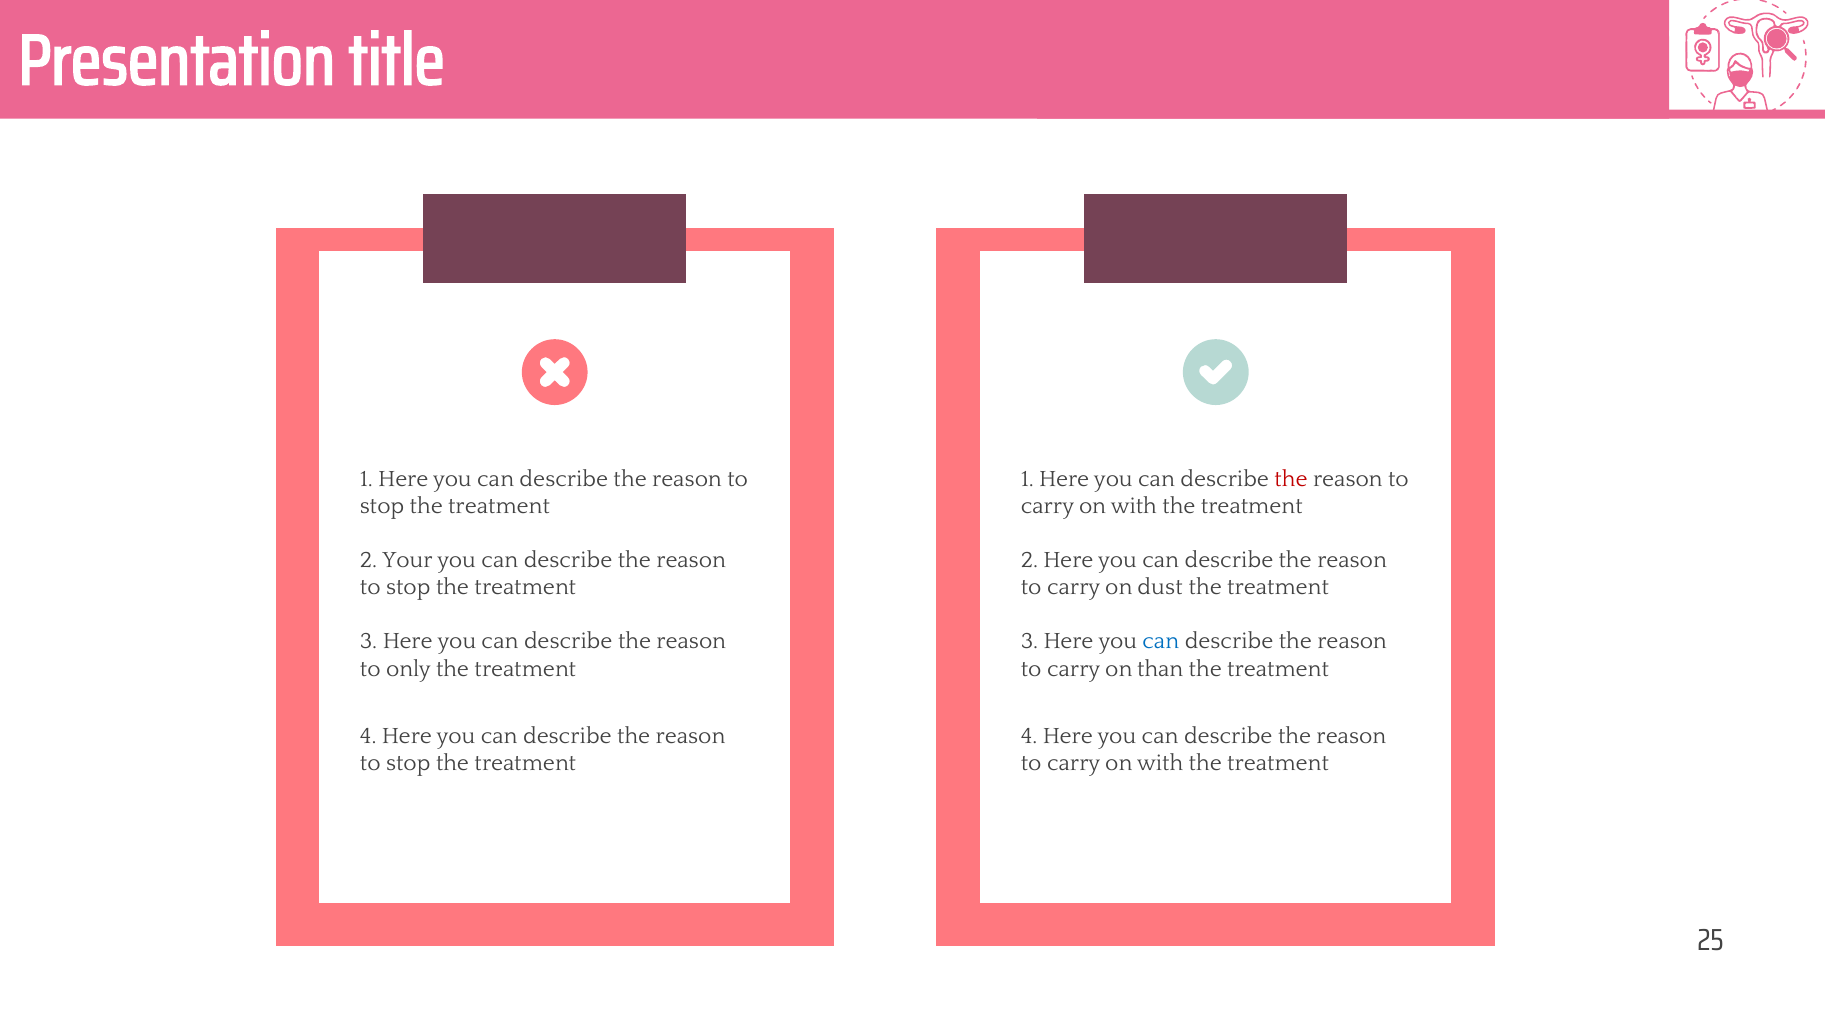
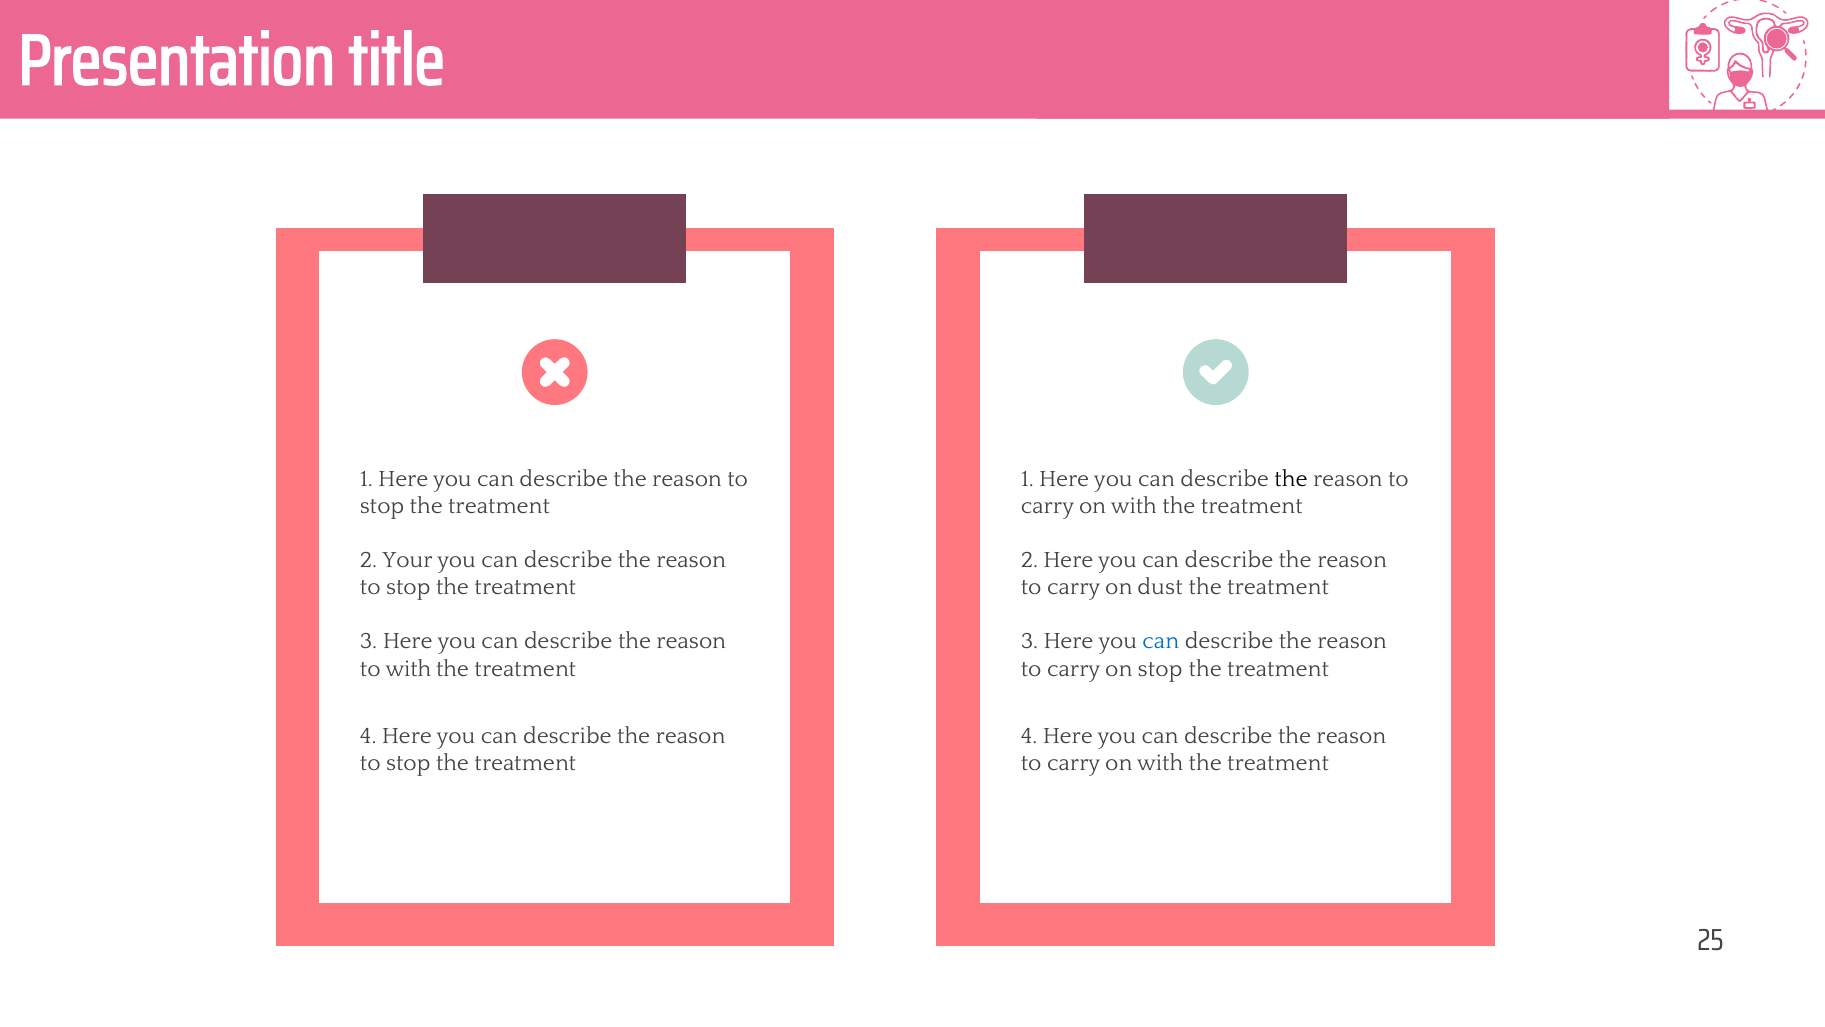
the colour: red -> black (1291, 478)
to only: only -> with (408, 668)
on than: than -> stop (1160, 668)
